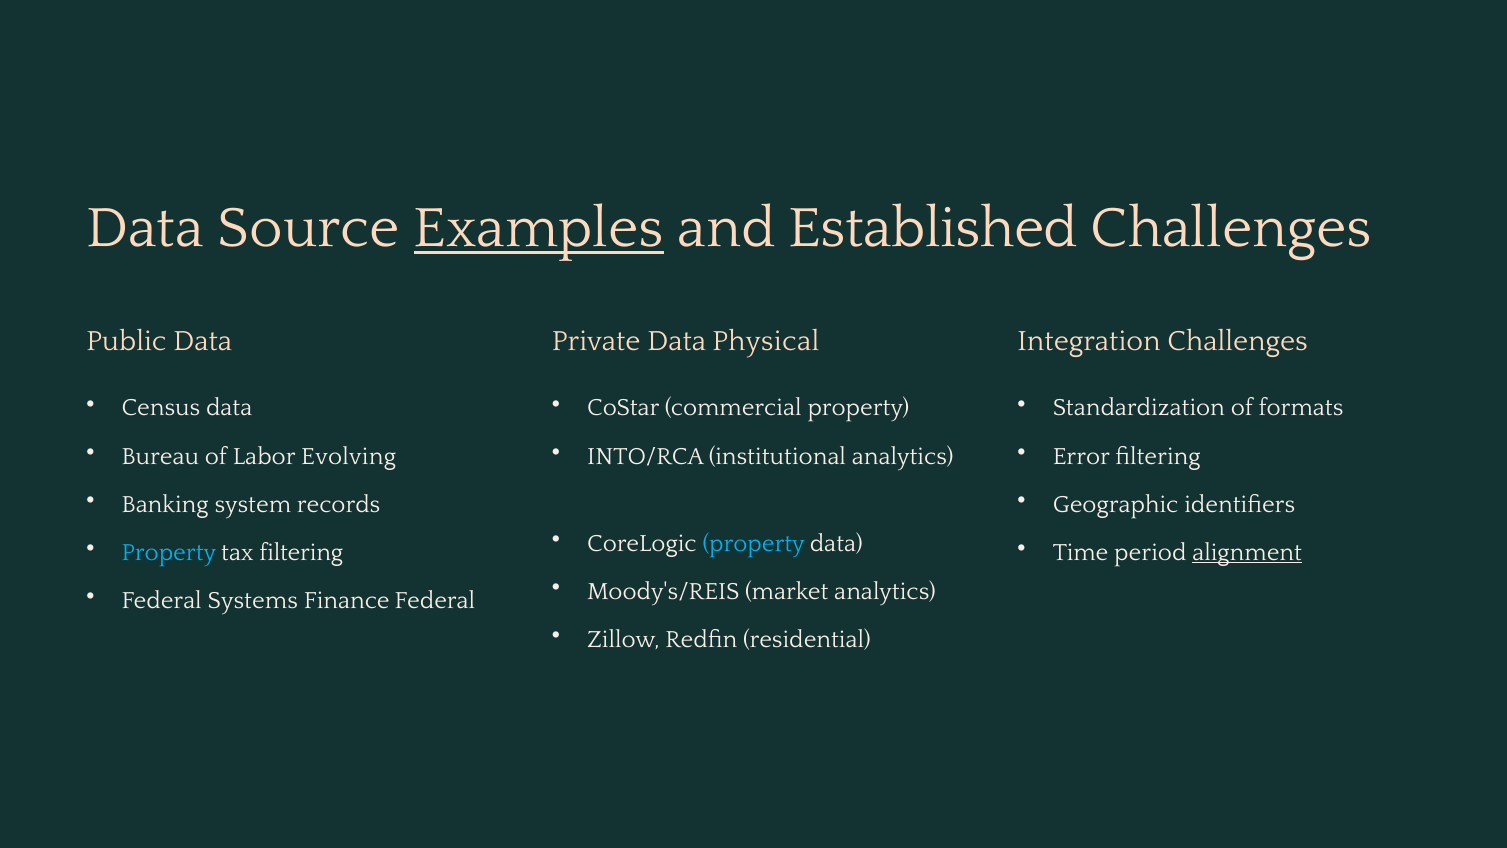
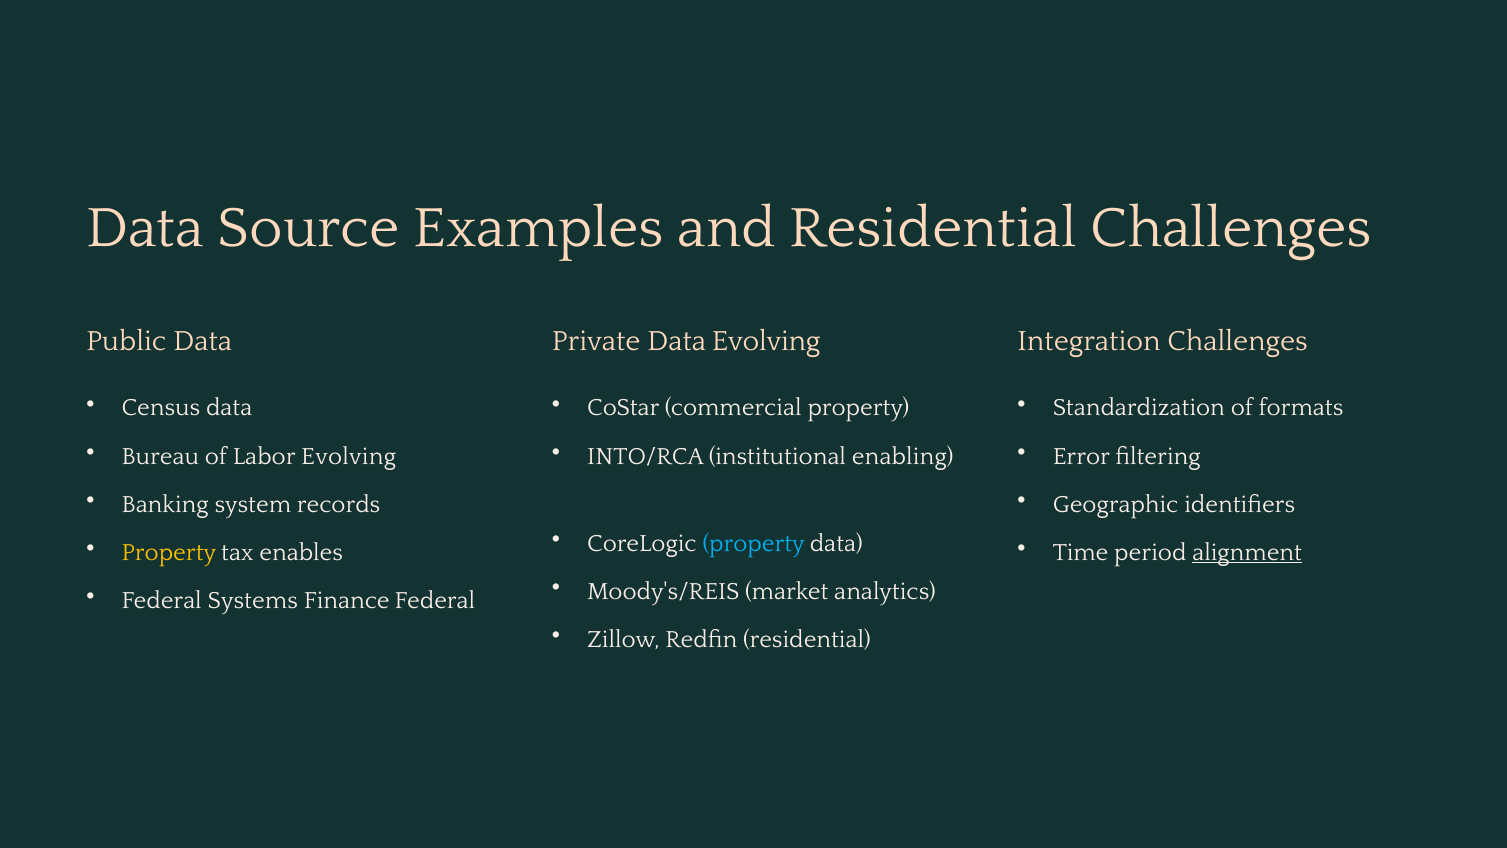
Examples underline: present -> none (539, 228)
and Established: Established -> Residential (933, 228)
Data Physical: Physical -> Evolving (766, 341)
institutional analytics: analytics -> enabling (903, 456)
Property colour: light blue -> yellow (169, 552)
tax filtering: filtering -> enables (301, 552)
